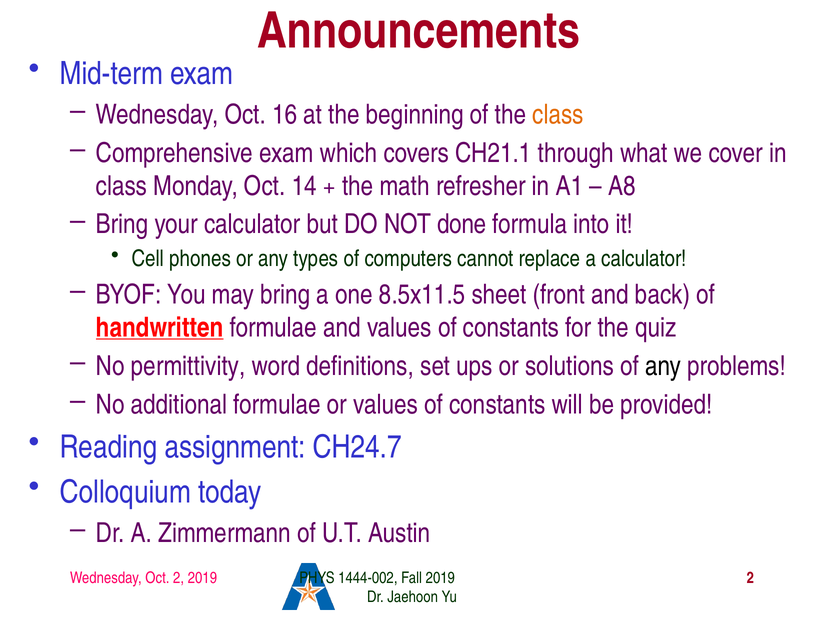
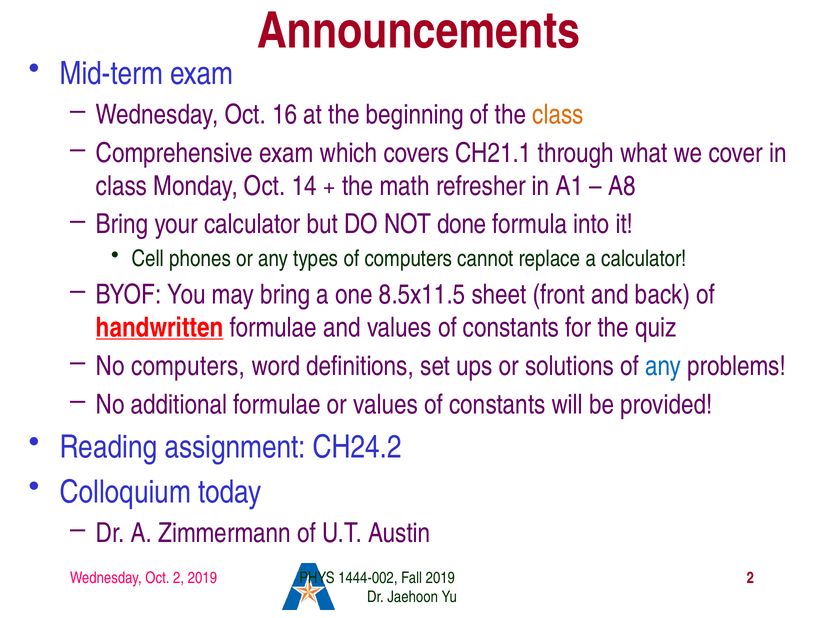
No permittivity: permittivity -> computers (188, 366)
any colour: black -> blue (663, 366)
CH24.7: CH24.7 -> CH24.2 (357, 447)
